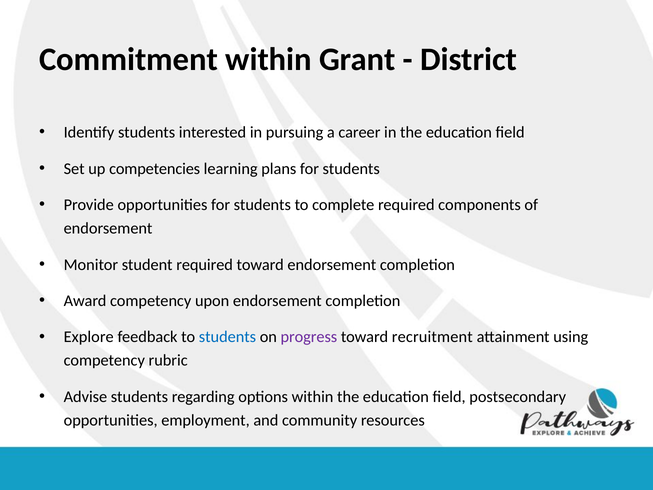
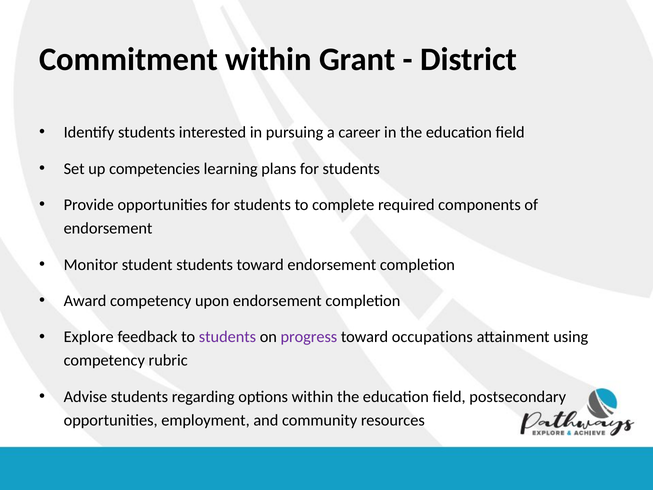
student required: required -> students (205, 264)
students colour: blue -> purple (227, 337)
recruitment: recruitment -> occupations (432, 337)
